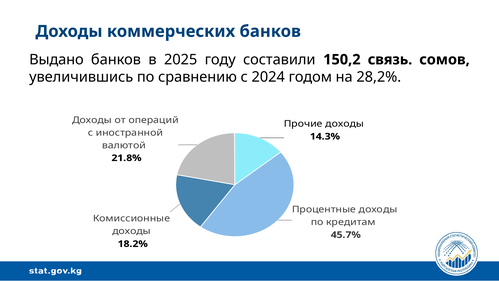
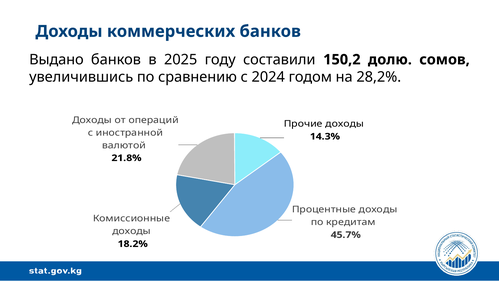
связь: связь -> долю (390, 60)
